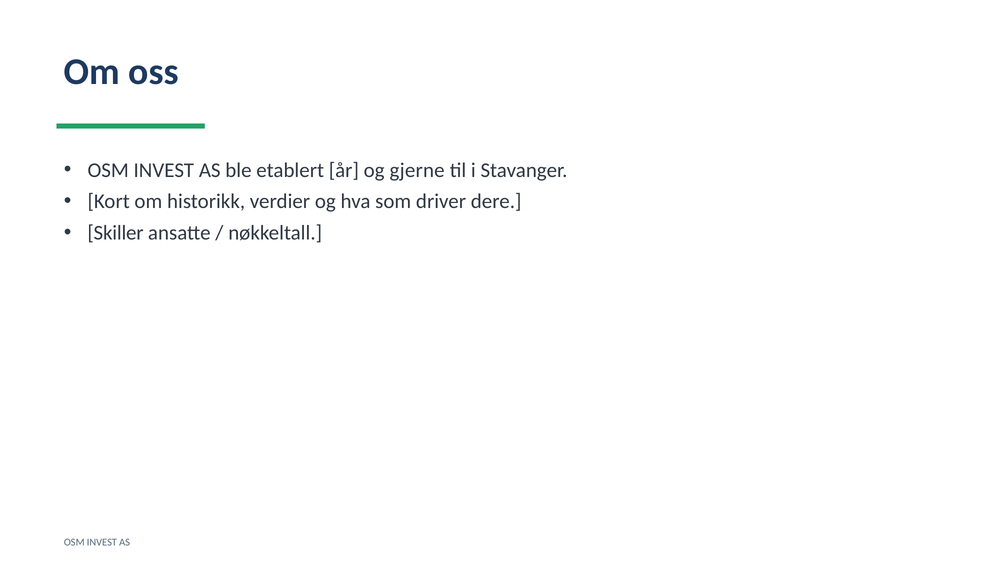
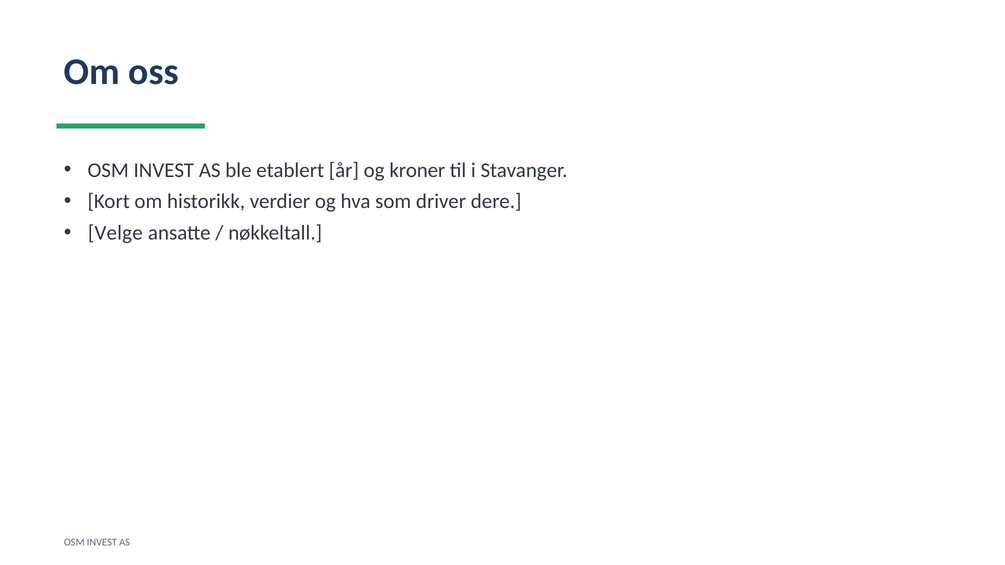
gjerne: gjerne -> kroner (417, 170)
Skiller: Skiller -> Velge (115, 233)
